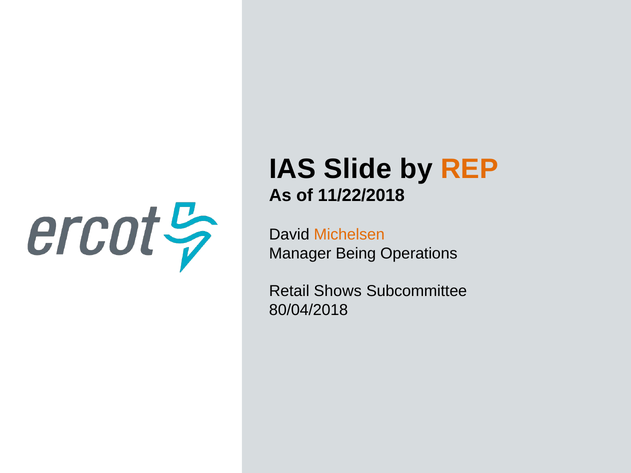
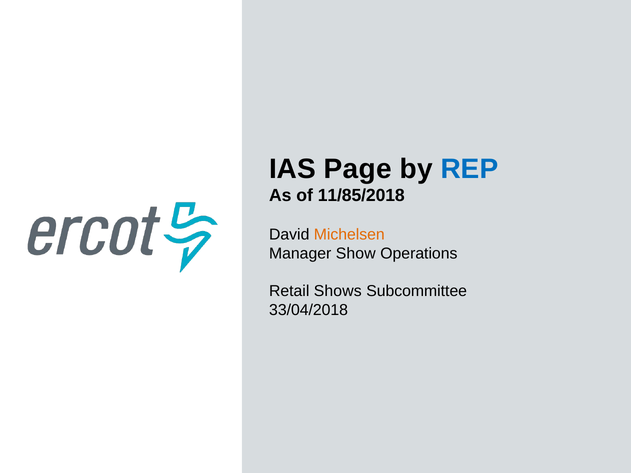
Slide: Slide -> Page (358, 169)
REP colour: orange -> blue (469, 169)
11/22/2018: 11/22/2018 -> 11/85/2018 (361, 196)
Being: Being -> Show (356, 253)
80/04/2018: 80/04/2018 -> 33/04/2018 (309, 310)
